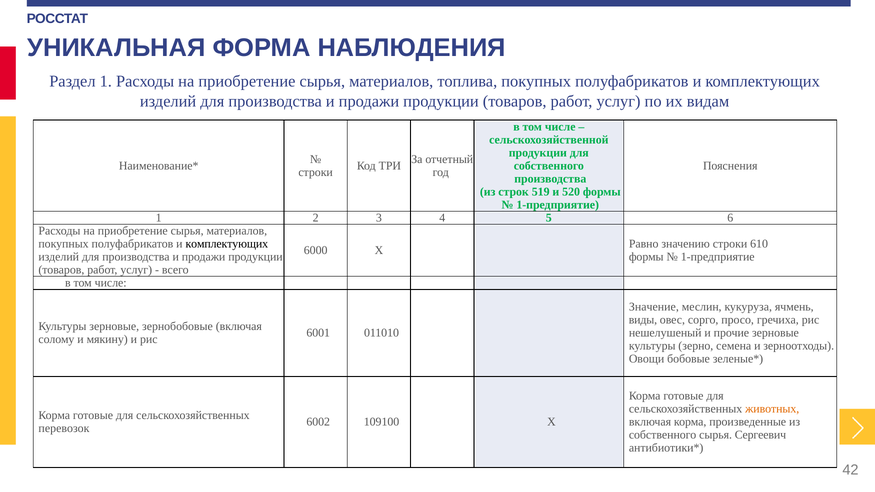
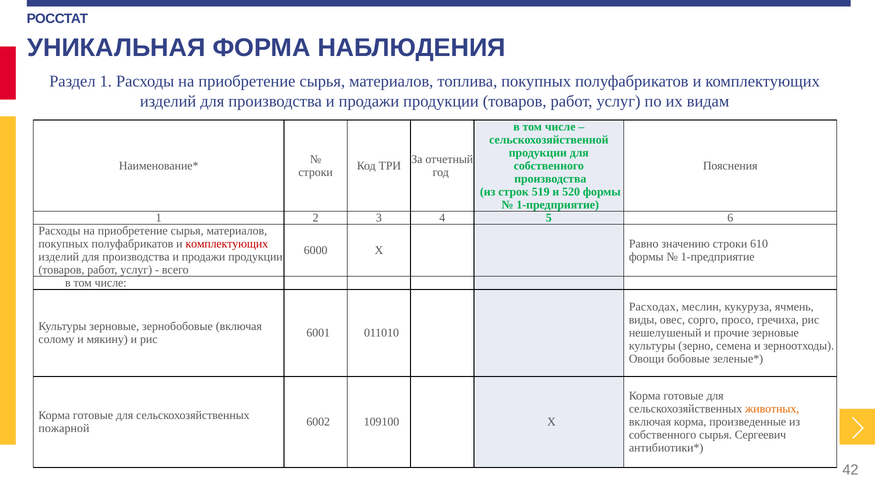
комплектующих colour: black -> red (227, 244)
Значение: Значение -> Расходах (654, 307)
перевозок: перевозок -> пожарной (64, 429)
